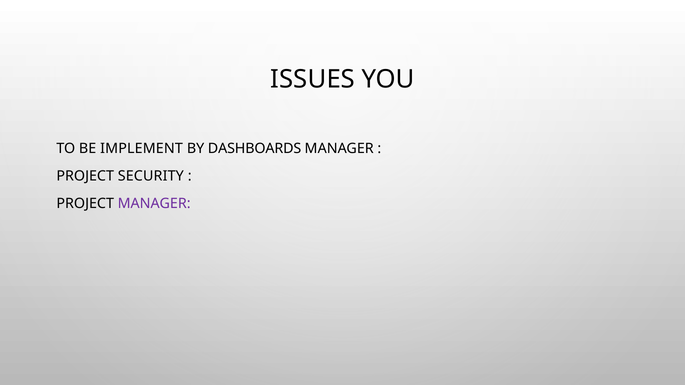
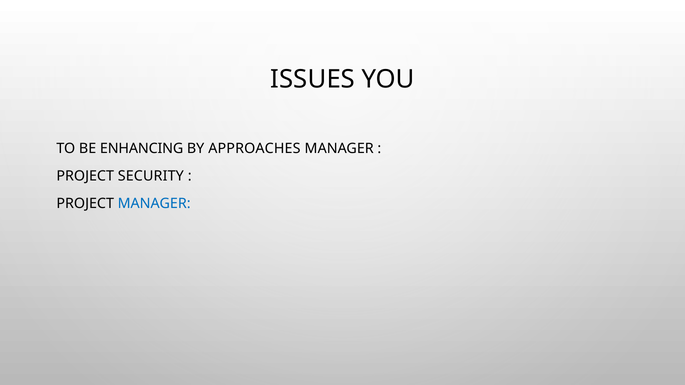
IMPLEMENT: IMPLEMENT -> ENHANCING (142, 149)
DASHBOARDS: DASHBOARDS -> APPROACHES (254, 149)
MANAGER colour: purple -> blue (154, 204)
